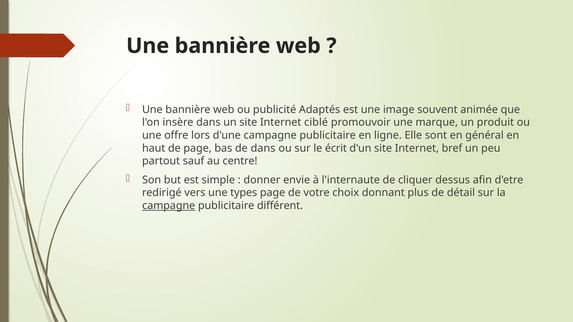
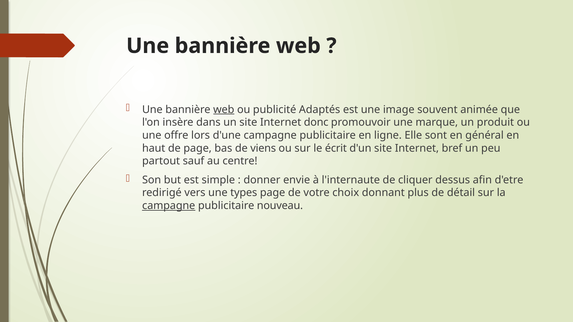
web underline: none -> present (224, 110)
ciblé: ciblé -> donc (316, 123)
de dans: dans -> viens (263, 148)
différent: différent -> nouveau (280, 206)
